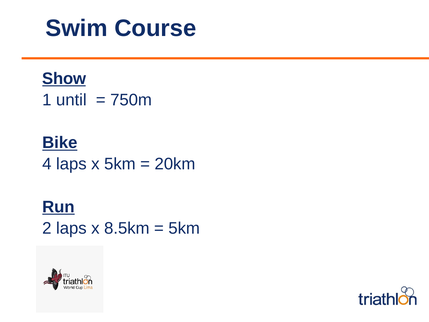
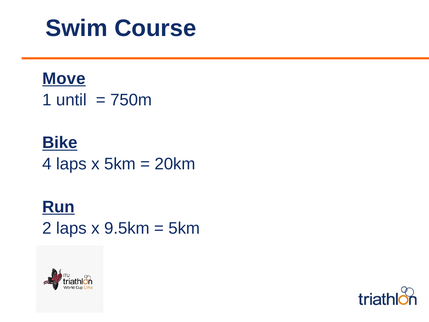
Show: Show -> Move (64, 79)
8.5km: 8.5km -> 9.5km (127, 228)
